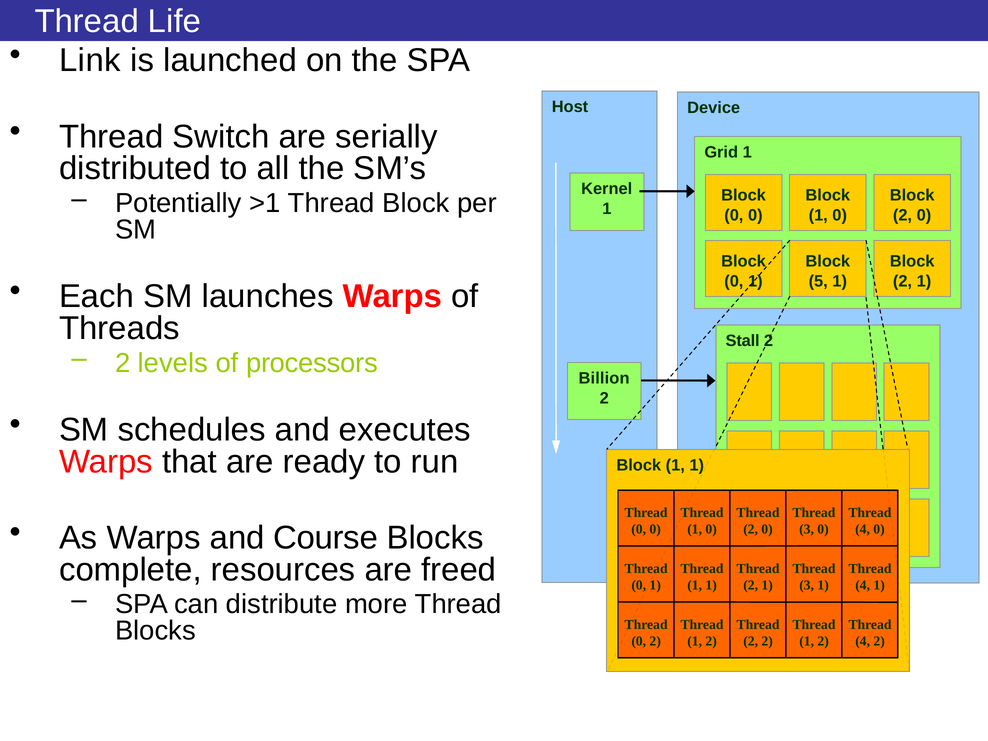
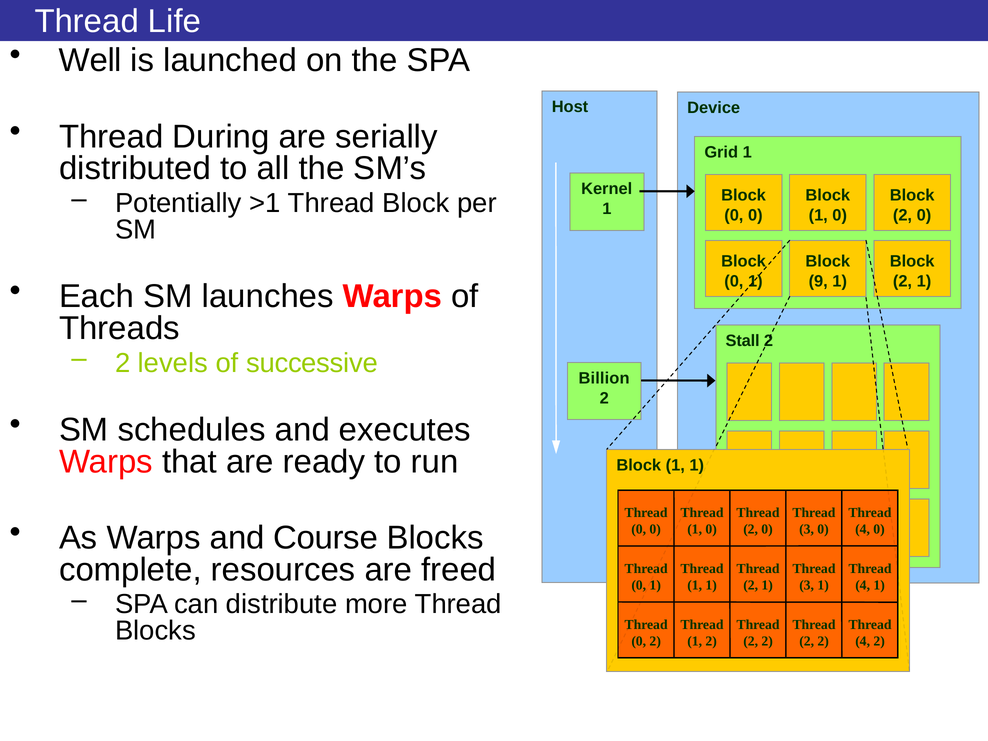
Link: Link -> Well (90, 60)
Switch: Switch -> During (221, 137)
5: 5 -> 9 (818, 281)
processors: processors -> successive (312, 363)
1: 1 -> 2 (807, 641)
